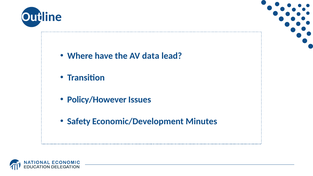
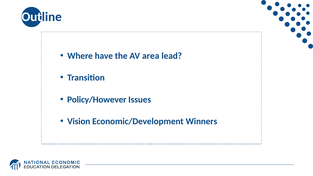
data: data -> area (151, 56)
Safety: Safety -> Vision (79, 121)
Minutes: Minutes -> Winners (201, 121)
